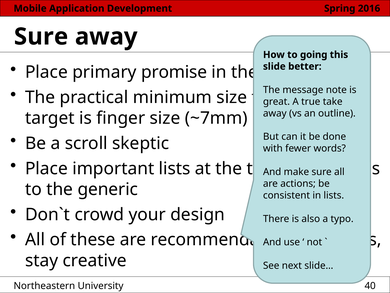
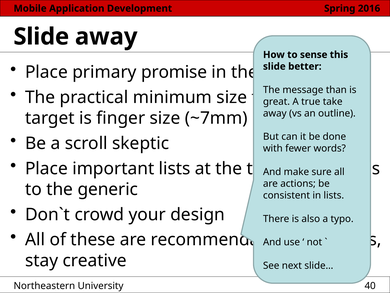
Sure: Sure -> Slide (41, 37)
going: going -> sense (314, 55)
note: note -> than (336, 90)
